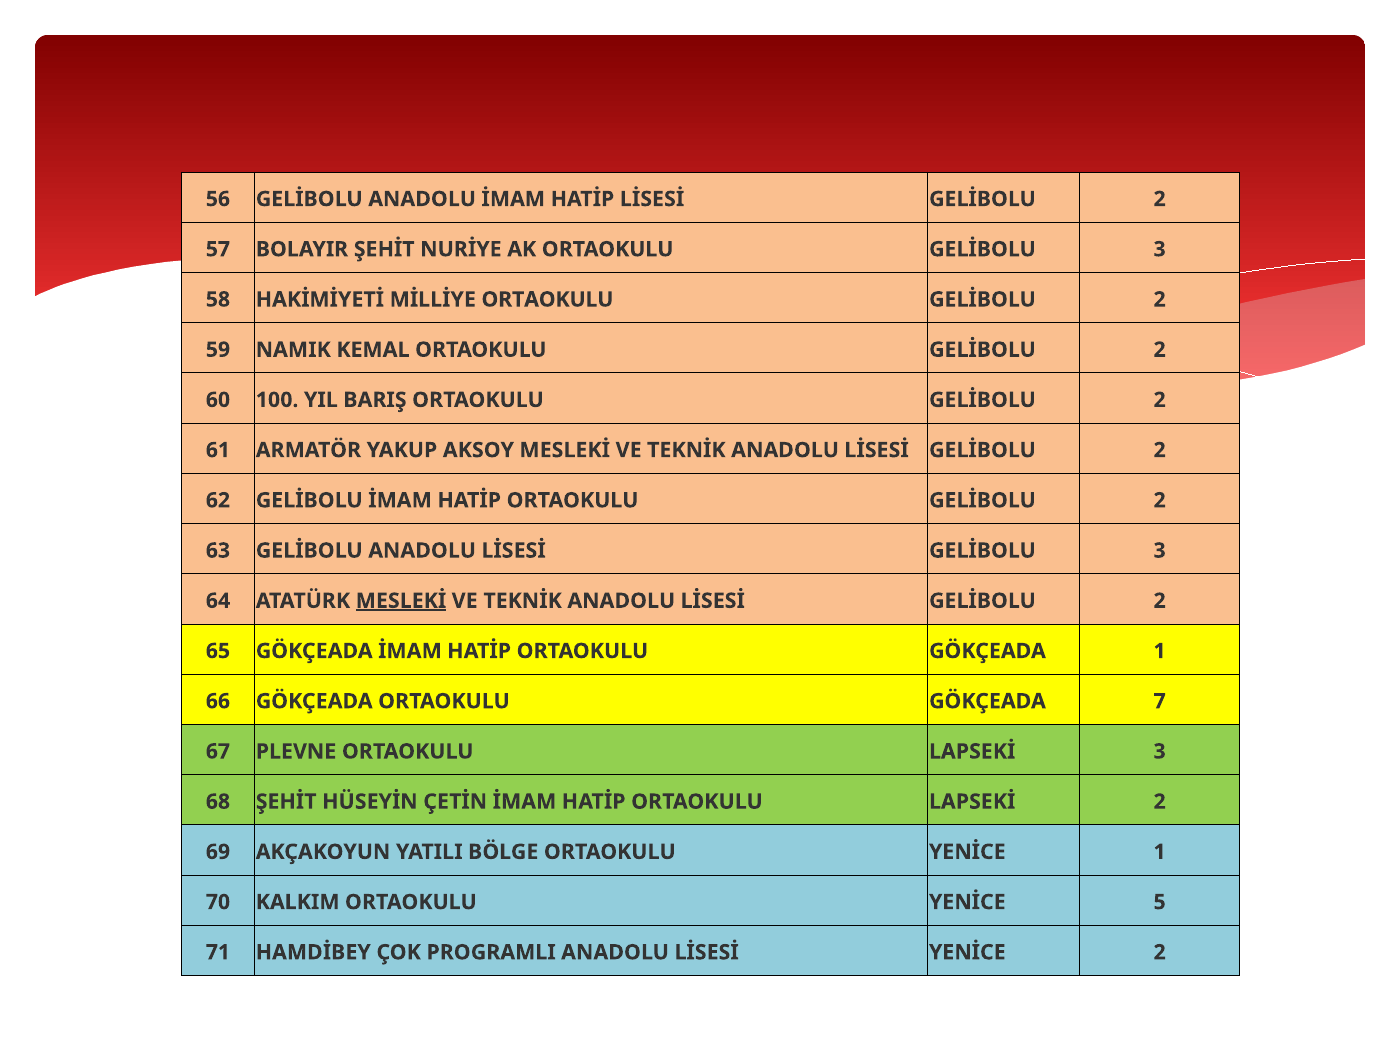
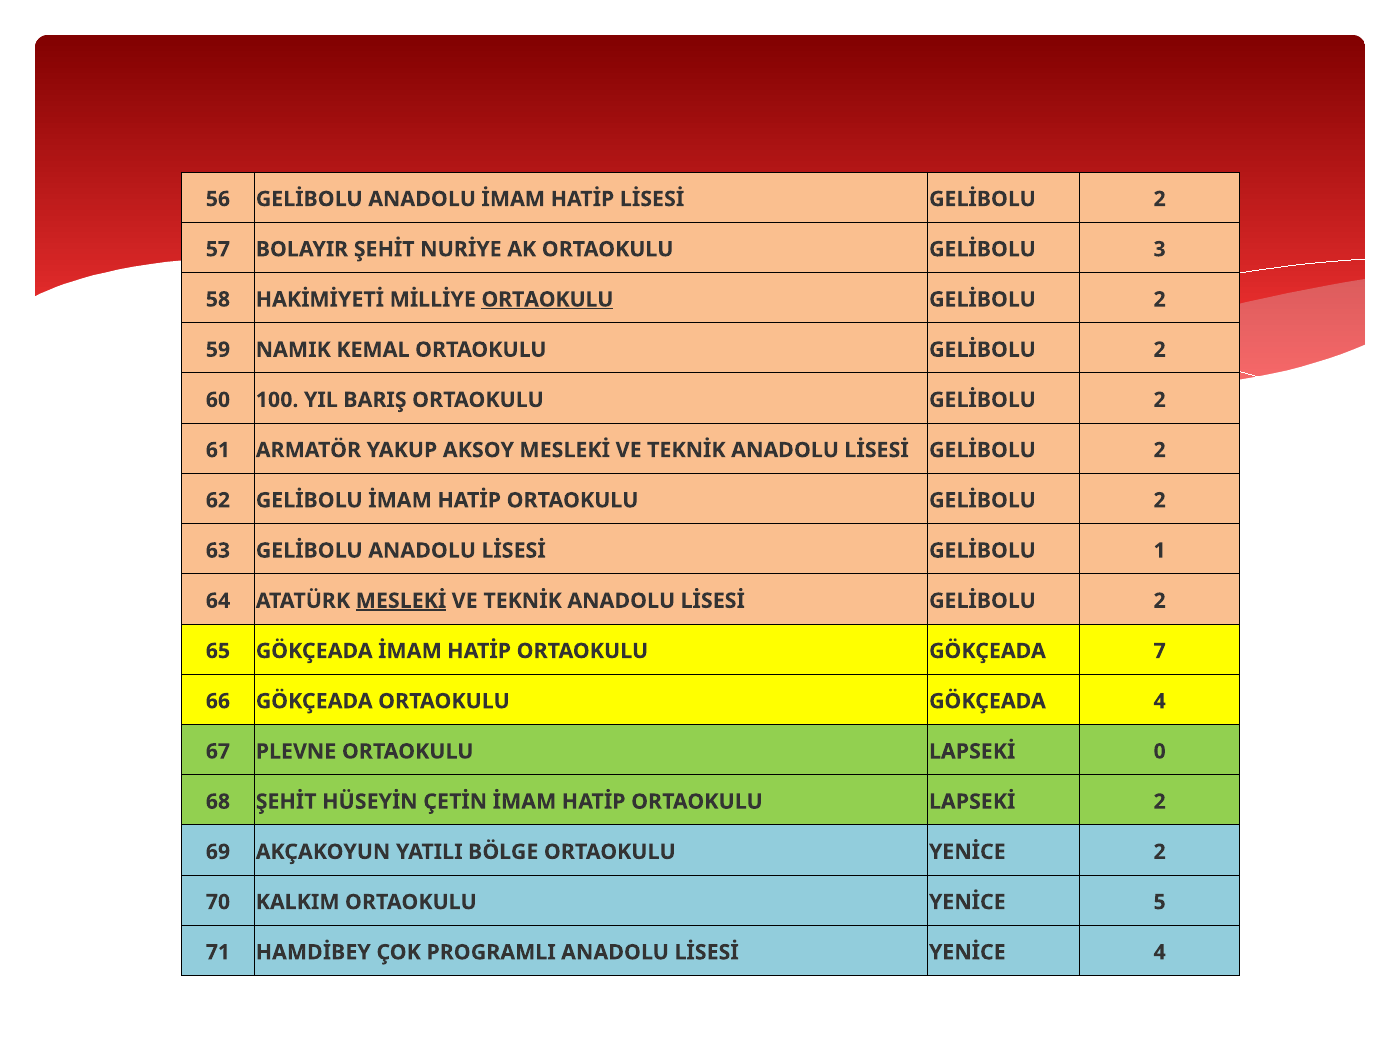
ORTAOKULU underline: none -> present (547, 300)
LİSESİ GELİBOLU 3: 3 -> 1 (1160, 551)
GÖKÇEADA 1: 1 -> 7 (1160, 651)
GÖKÇEADA 7: 7 -> 4 (1160, 701)
LAPSEKİ 3: 3 -> 0 (1160, 752)
YENİCE 1: 1 -> 2 (1160, 852)
YENİCE 2: 2 -> 4 (1160, 953)
